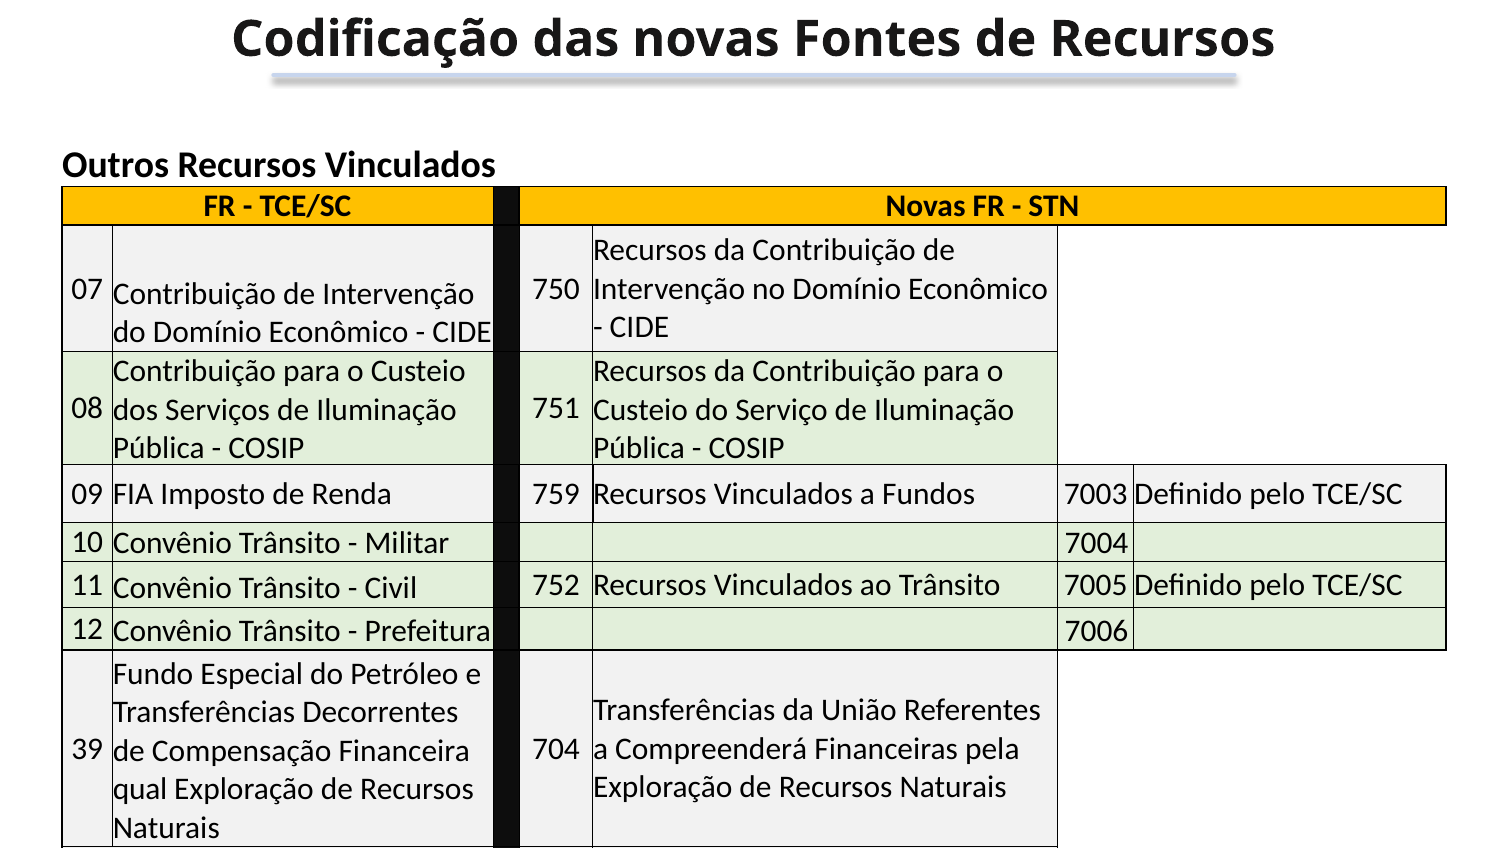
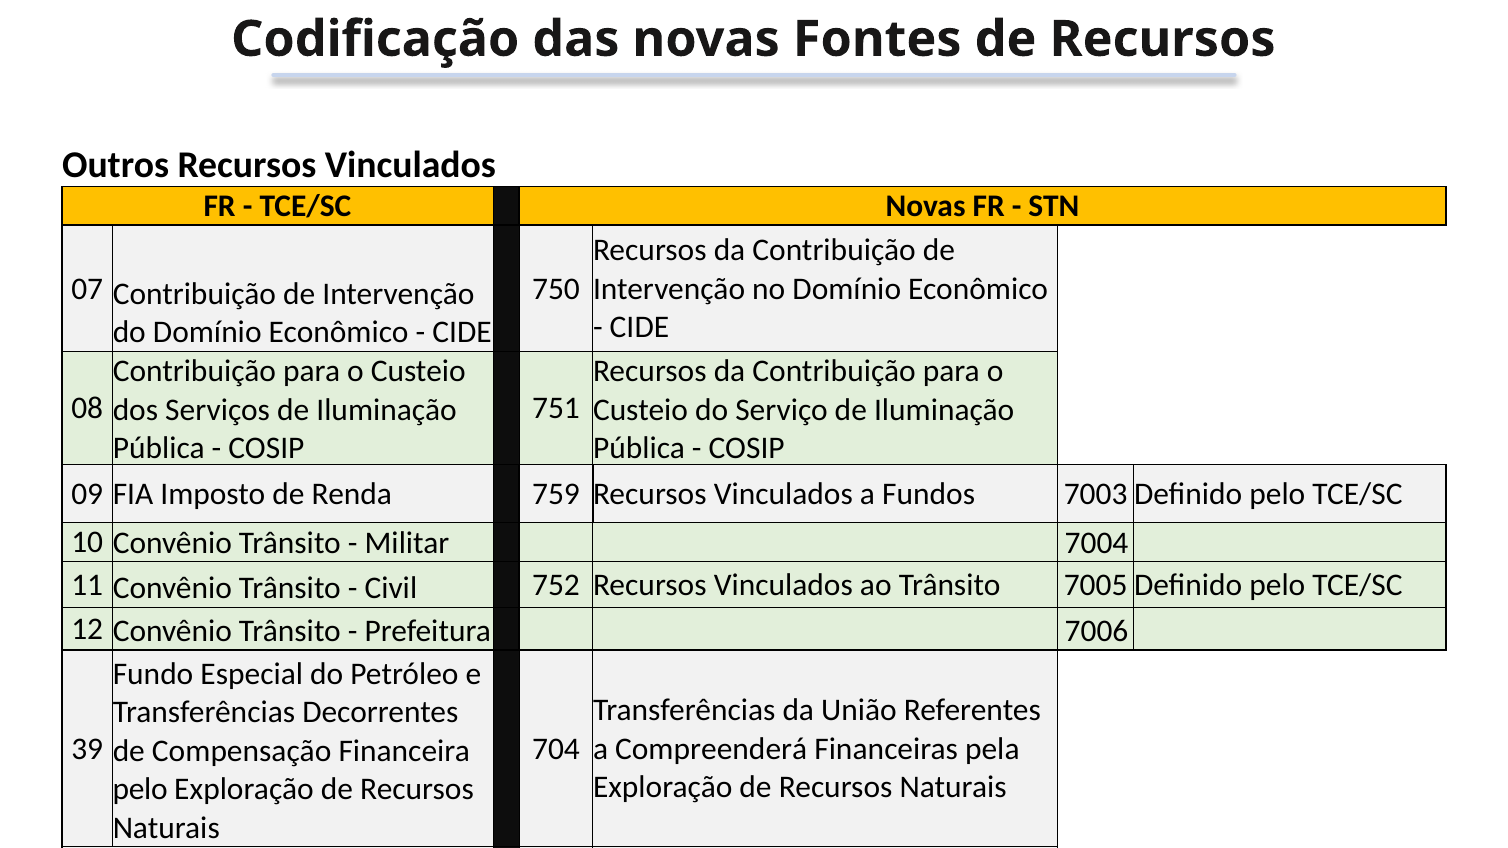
qual: qual -> pelo (140, 790)
